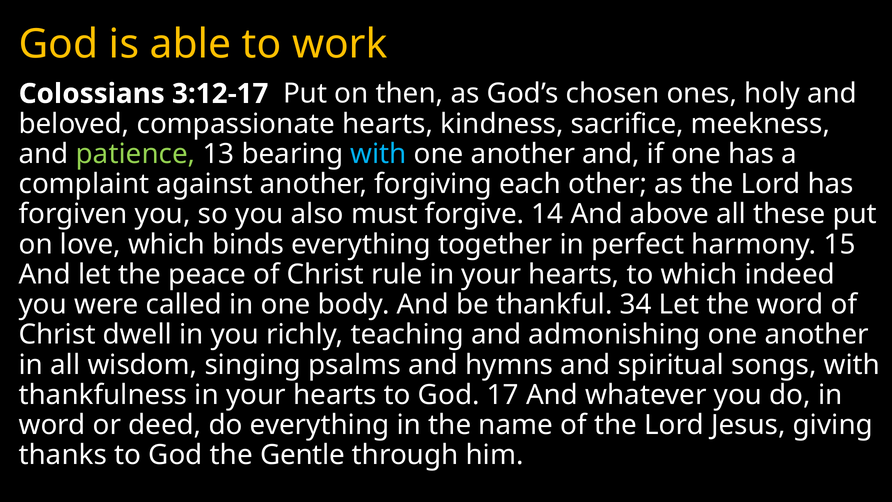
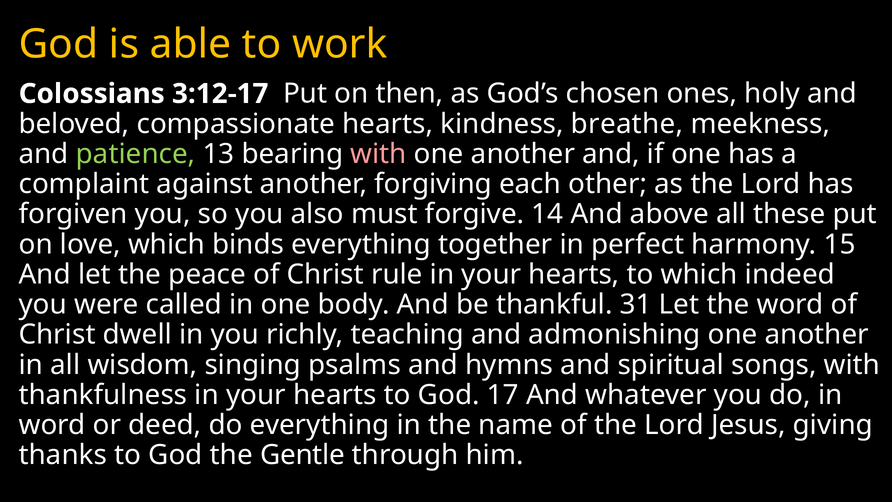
sacrifice: sacrifice -> breathe (627, 124)
with colour: light blue -> pink (379, 154)
34: 34 -> 31 (636, 304)
